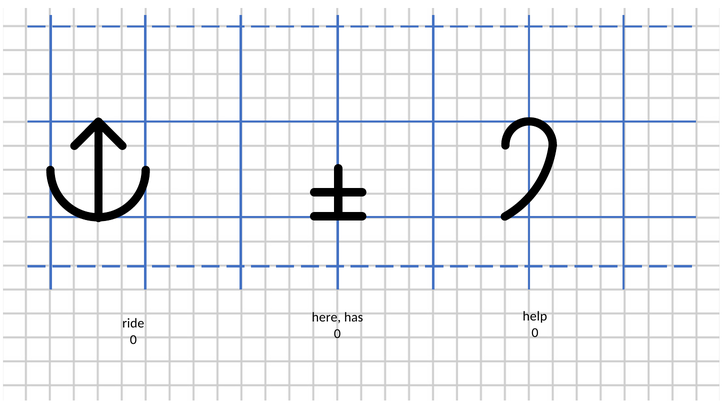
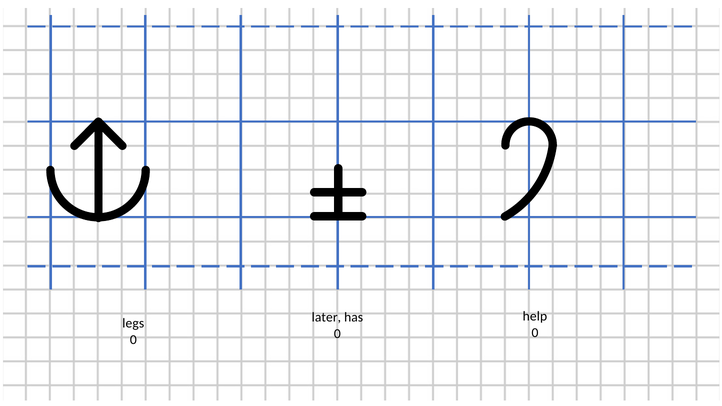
here: here -> later (326, 317)
ride: ride -> legs (133, 324)
